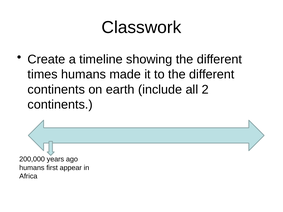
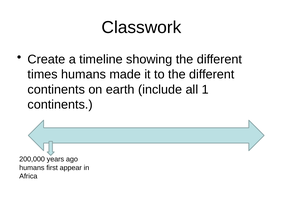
2: 2 -> 1 (205, 90)
